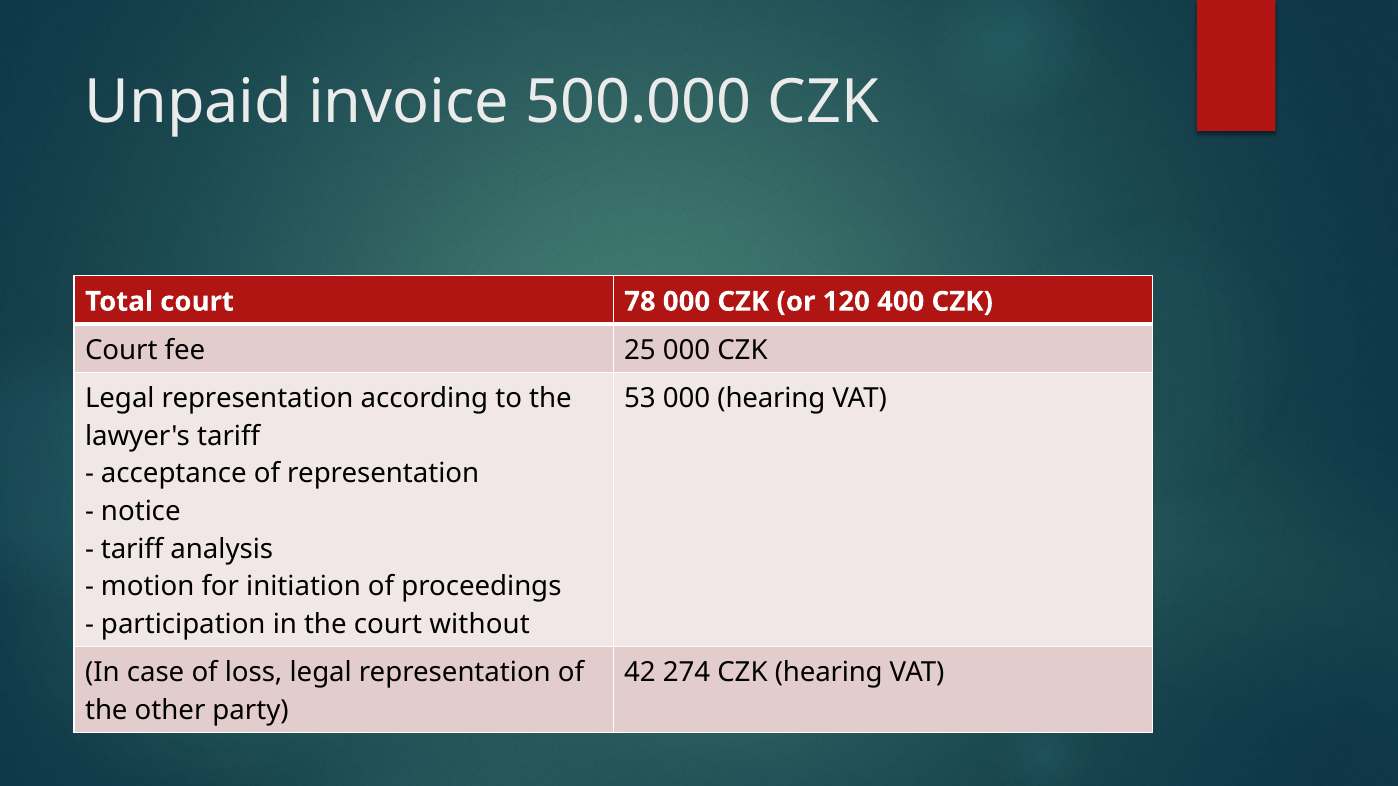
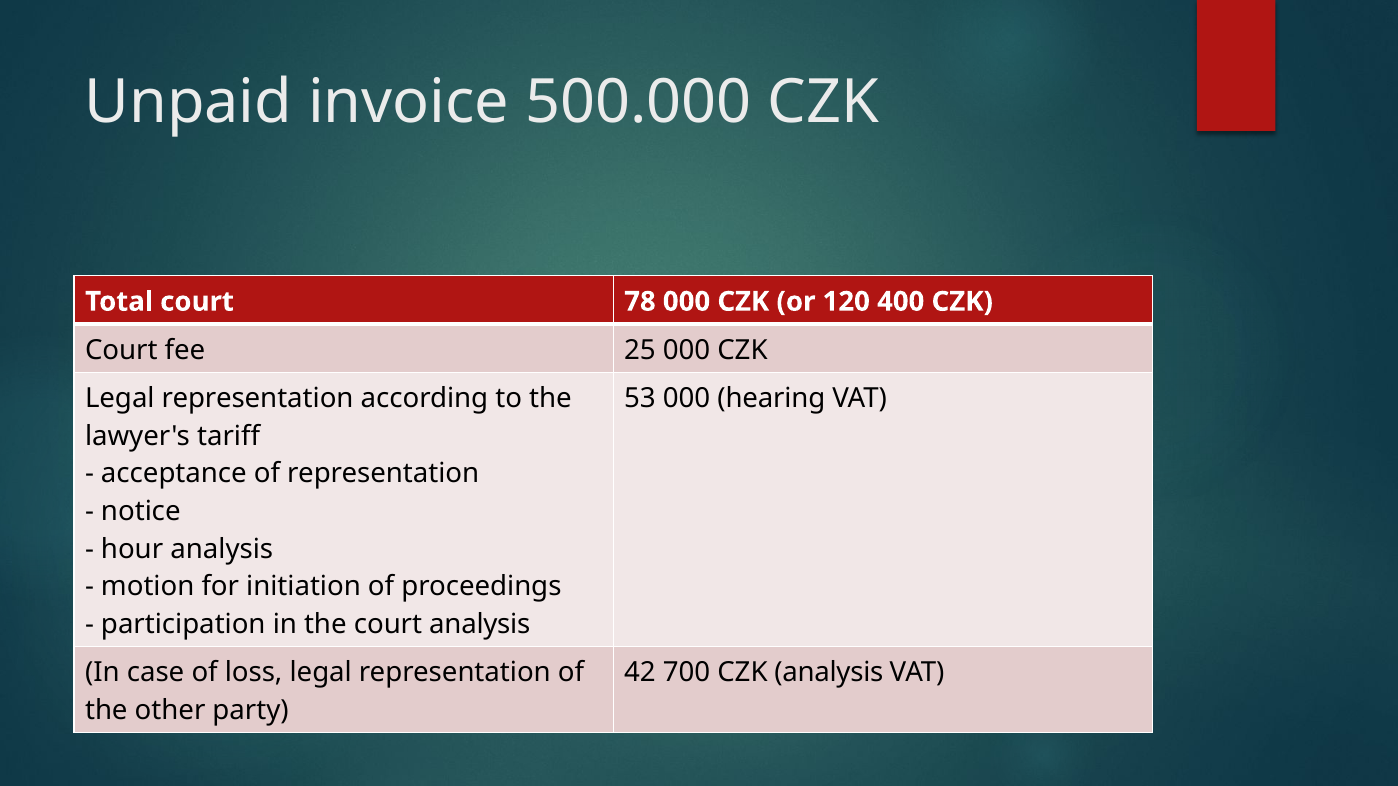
tariff: tariff -> hour (132, 549)
court without: without -> analysis (480, 624)
274: 274 -> 700 (687, 673)
CZK hearing: hearing -> analysis (829, 673)
